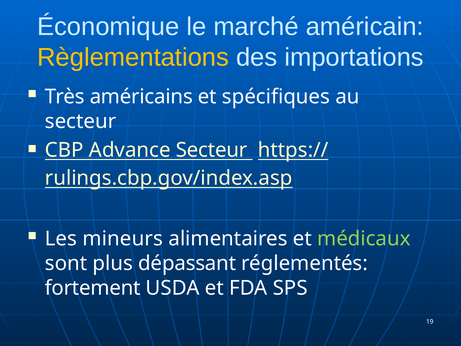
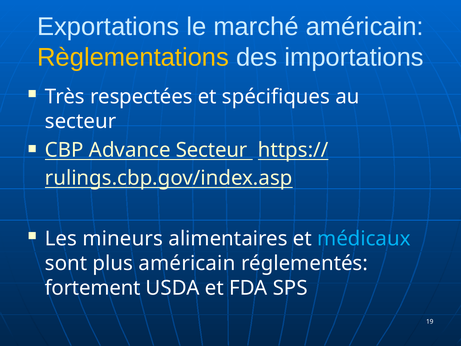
Économique: Économique -> Exportations (108, 27)
américains: américains -> respectées (141, 97)
médicaux colour: light green -> light blue (364, 239)
plus dépassant: dépassant -> américain (187, 263)
